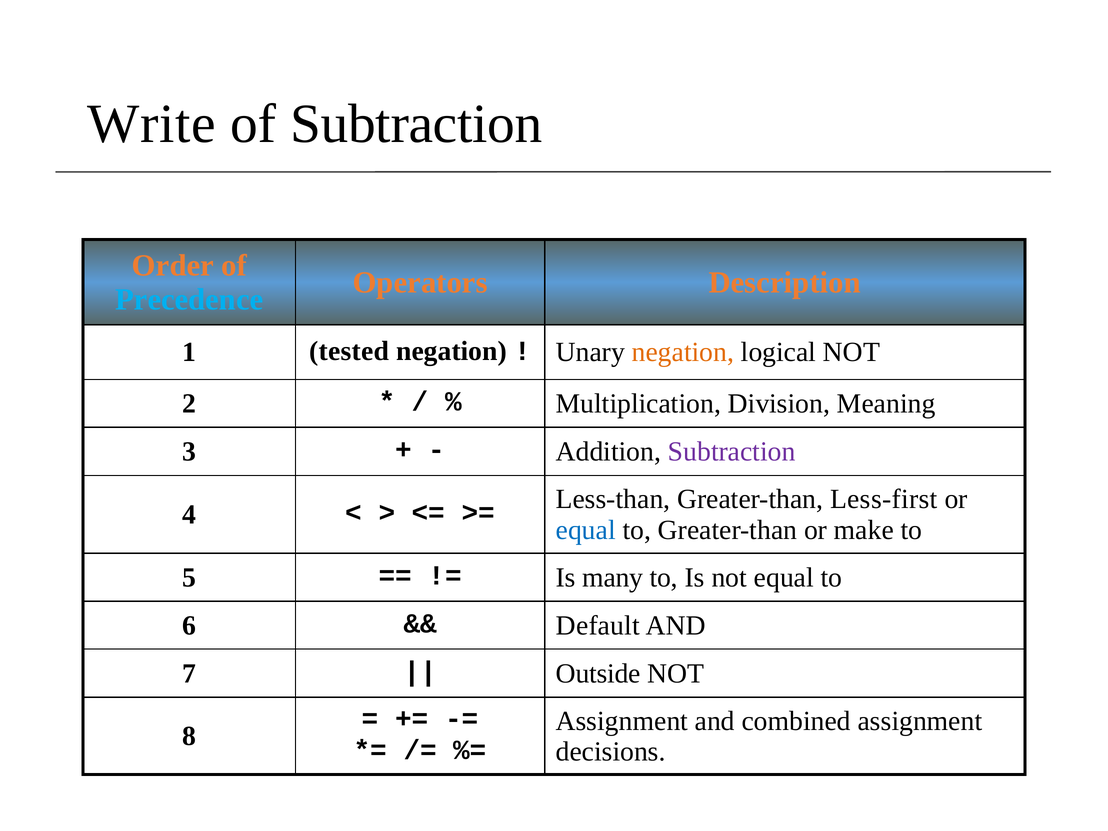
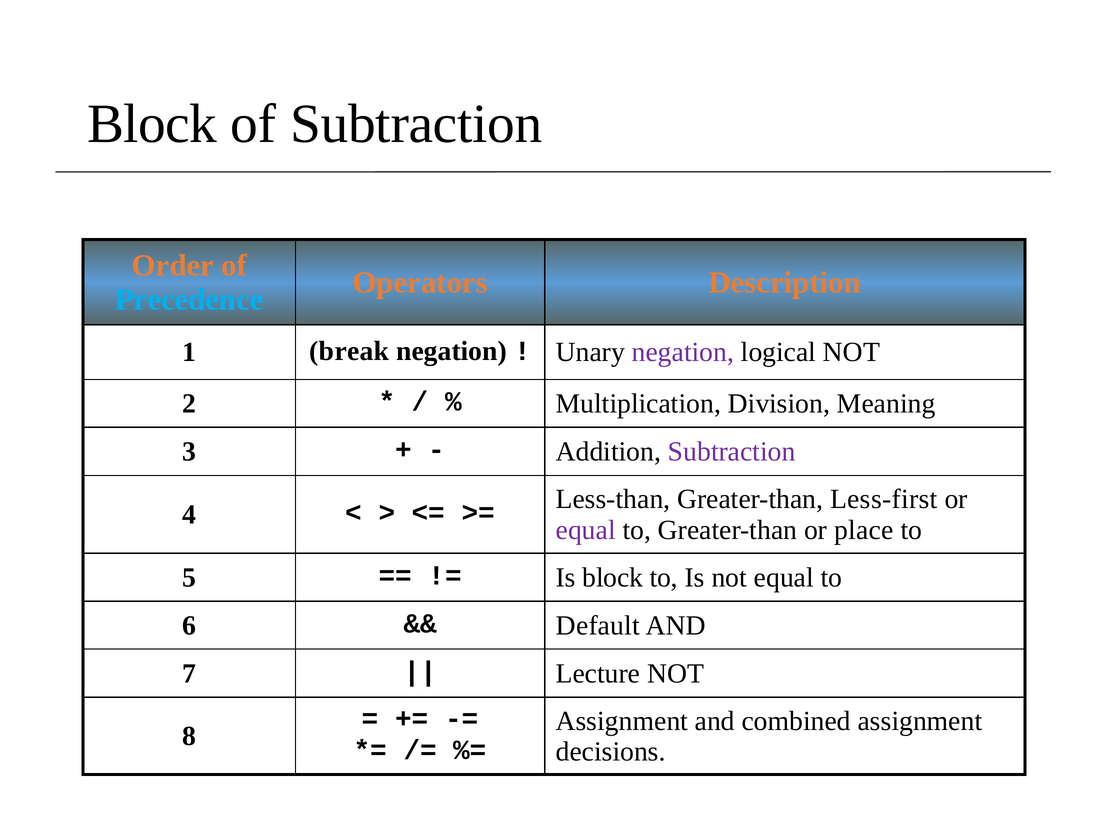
Write: Write -> Block (152, 124)
tested: tested -> break (349, 351)
negation colour: orange -> purple (683, 352)
equal colour: blue -> purple (586, 530)
make: make -> place (864, 530)
Is many: many -> block (613, 577)
Outside: Outside -> Lecture (598, 673)
